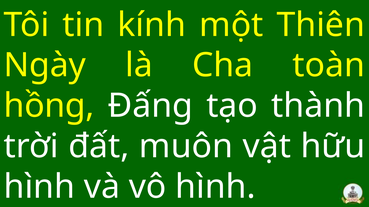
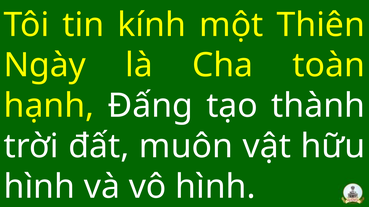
hồng: hồng -> hạnh (49, 106)
